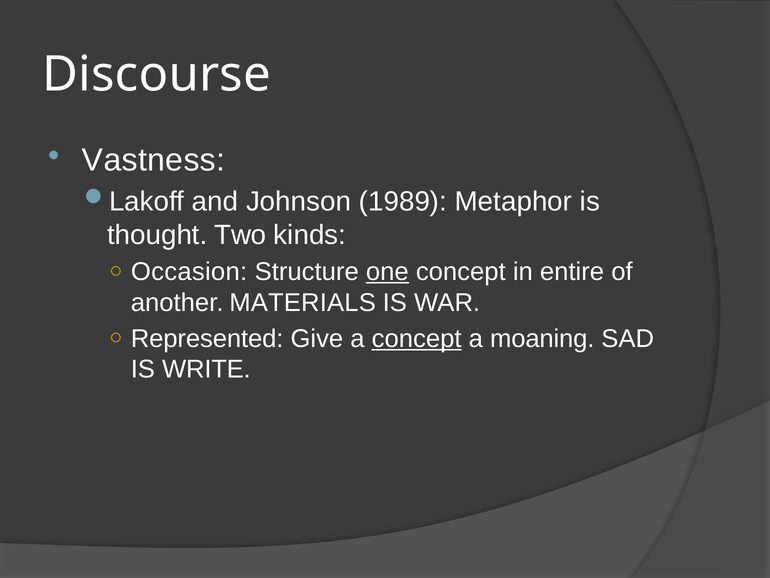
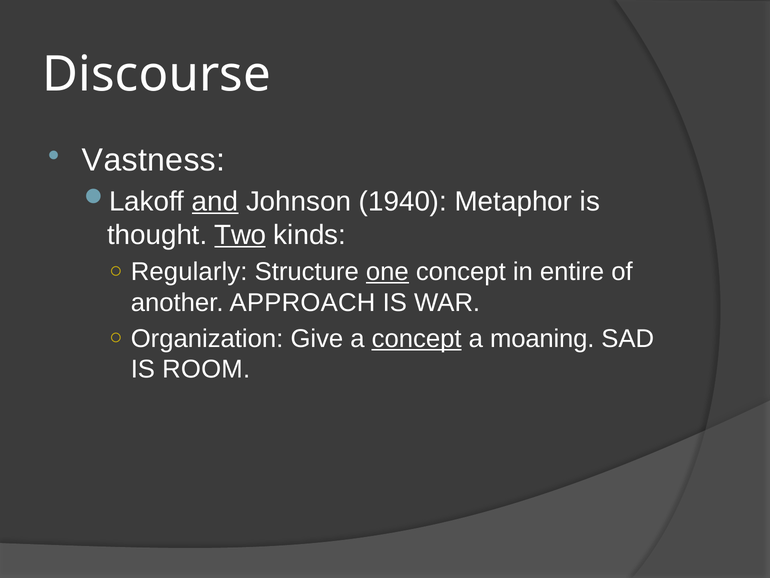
and underline: none -> present (215, 201)
1989: 1989 -> 1940 (403, 201)
Two underline: none -> present (240, 235)
Occasion: Occasion -> Regularly (189, 272)
MATERIALS: MATERIALS -> APPROACH (303, 302)
Represented: Represented -> Organization (207, 338)
WRITE: WRITE -> ROOM (206, 369)
